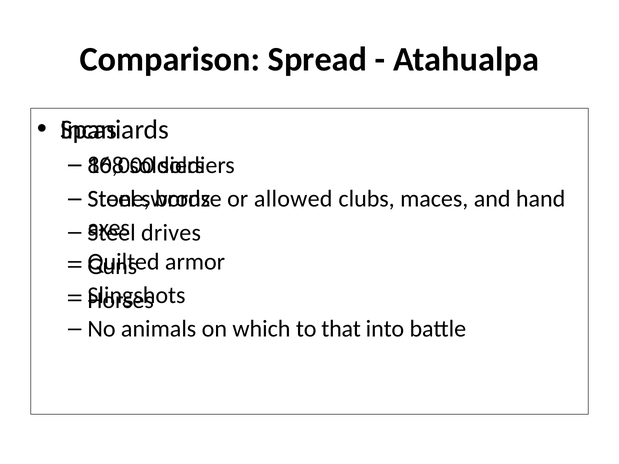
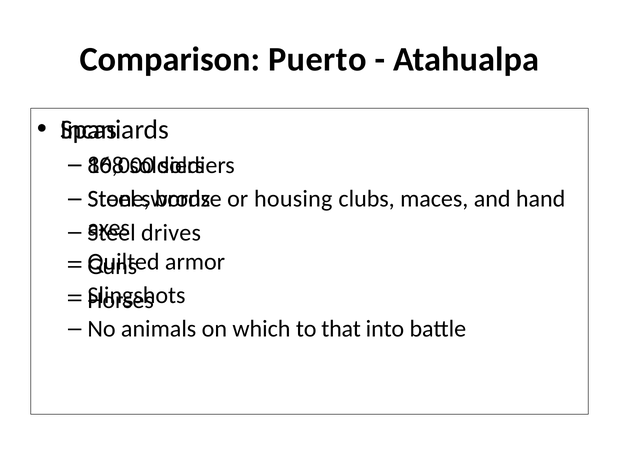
Spread: Spread -> Puerto (317, 60)
allowed: allowed -> housing (293, 199)
